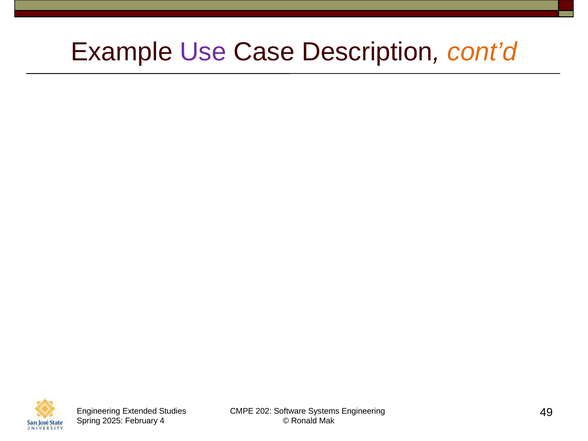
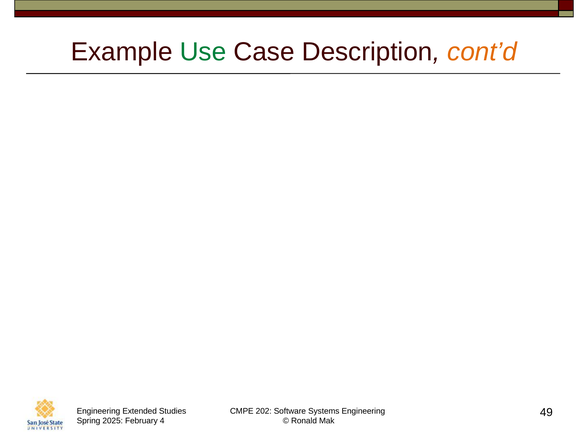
Use colour: purple -> green (203, 52)
